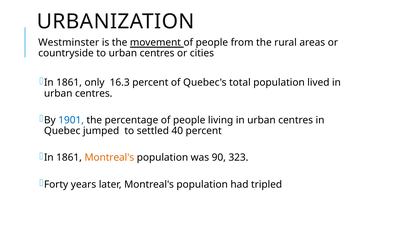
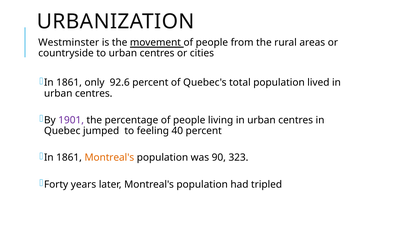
16.3: 16.3 -> 92.6 (120, 83)
1901 colour: blue -> purple (71, 120)
settled: settled -> feeling (153, 131)
